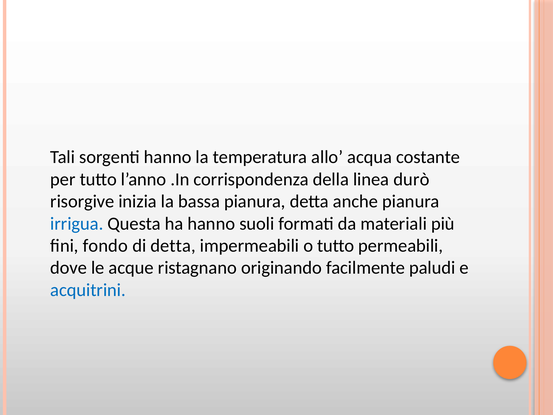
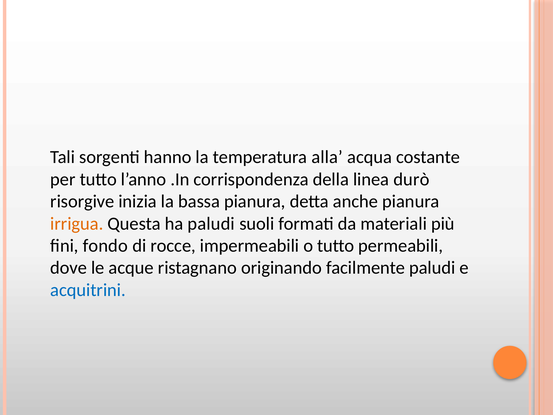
allo: allo -> alla (327, 157)
irrigua colour: blue -> orange (77, 223)
ha hanno: hanno -> paludi (211, 223)
di detta: detta -> rocce (173, 246)
